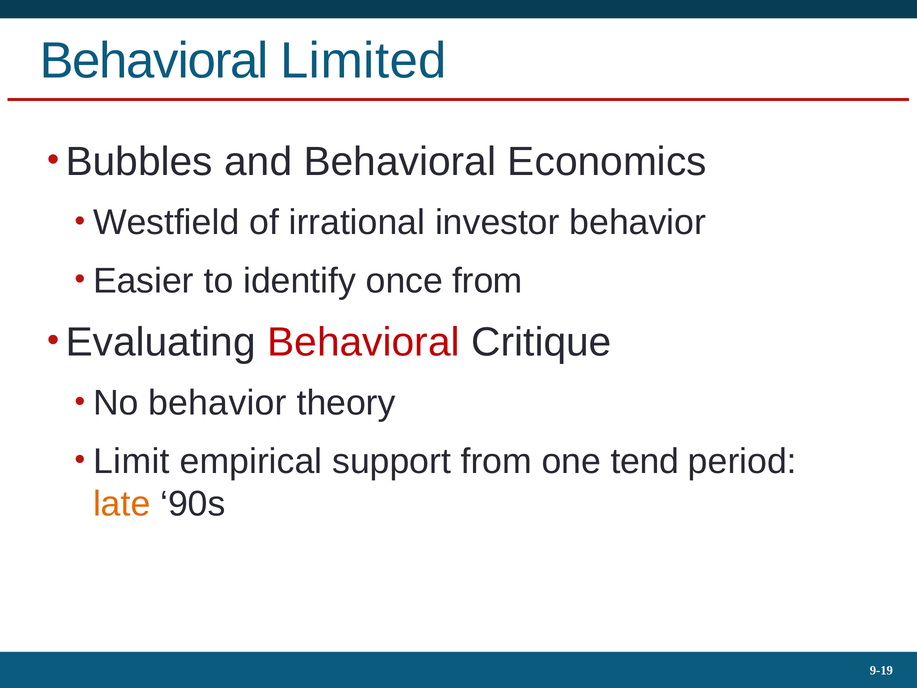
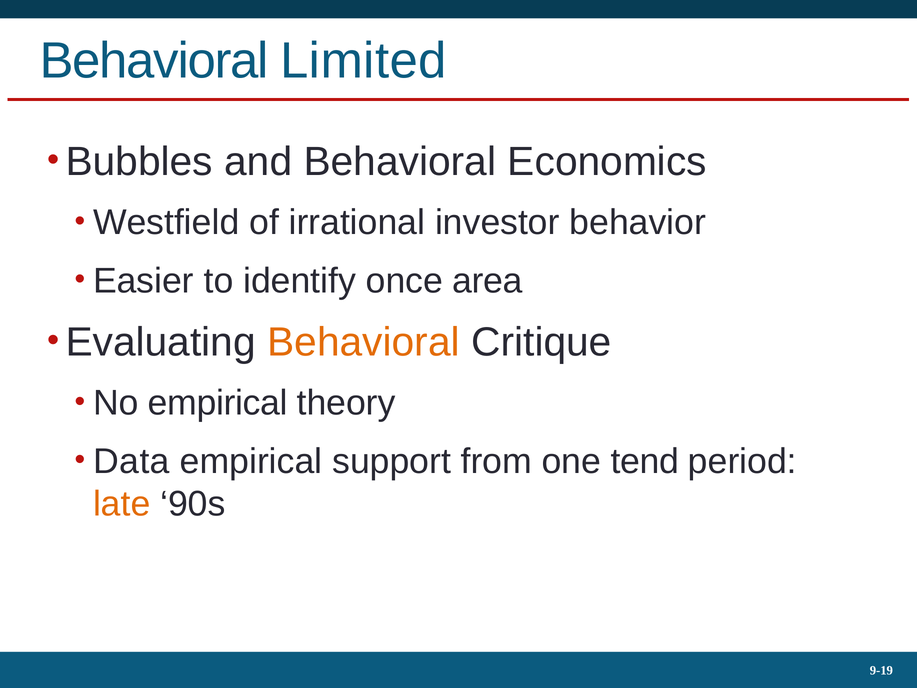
once from: from -> area (488, 281)
Behavioral colour: red -> orange (363, 342)
No behavior: behavior -> empirical (218, 403)
Limit: Limit -> Data (131, 461)
